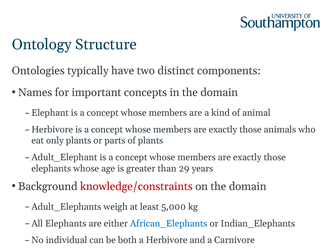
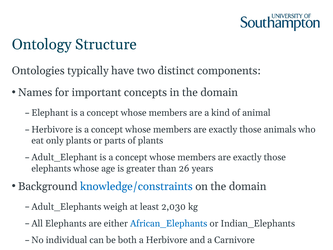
29: 29 -> 26 (184, 168)
knowledge/constraints colour: red -> blue (136, 186)
5,000: 5,000 -> 2,030 (174, 207)
